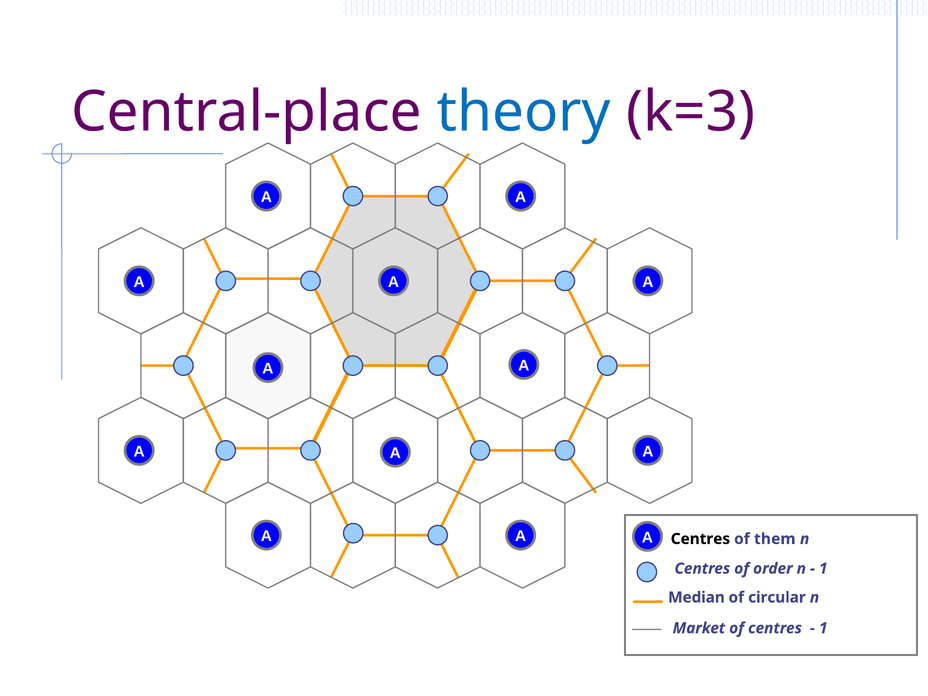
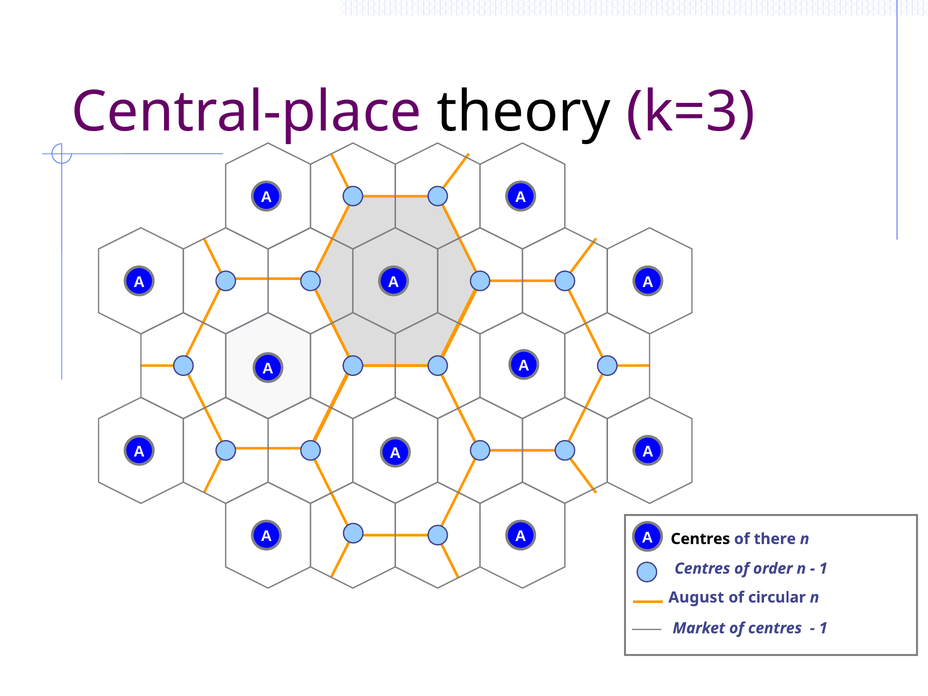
theory colour: blue -> black (524, 112)
them: them -> there (775, 539)
Median: Median -> August (696, 597)
